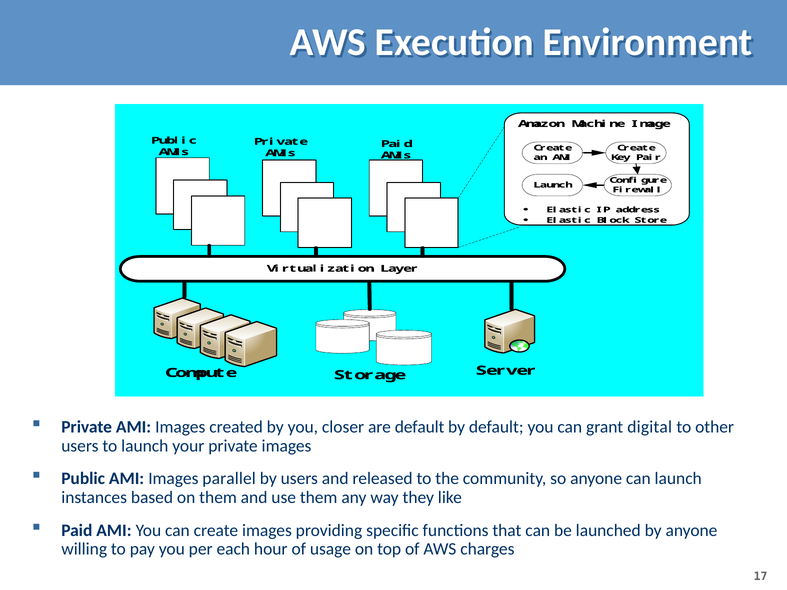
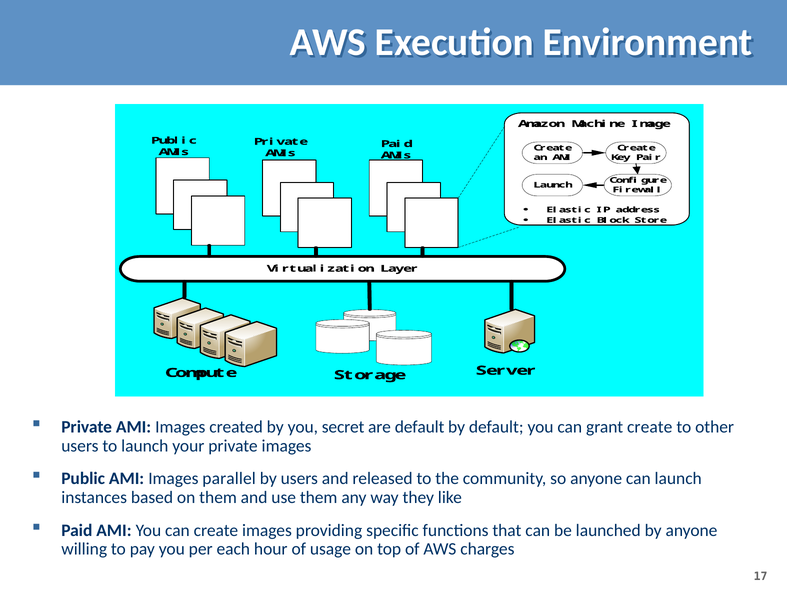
closer: closer -> secret (343, 427)
grant digital: digital -> create (650, 427)
